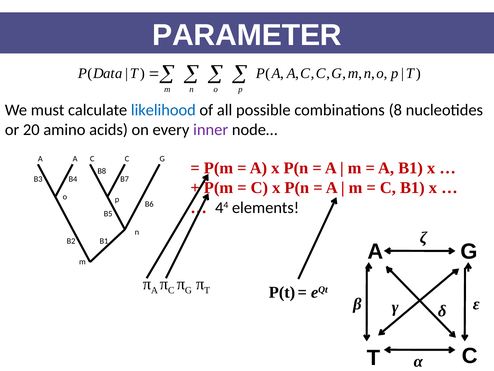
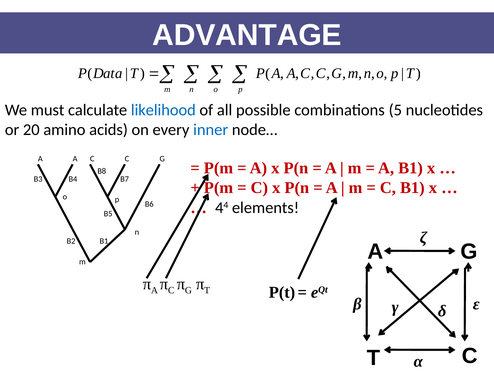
PARAMETER: PARAMETER -> ADVANTAGE (247, 35)
8: 8 -> 5 (395, 110)
inner colour: purple -> blue (211, 130)
